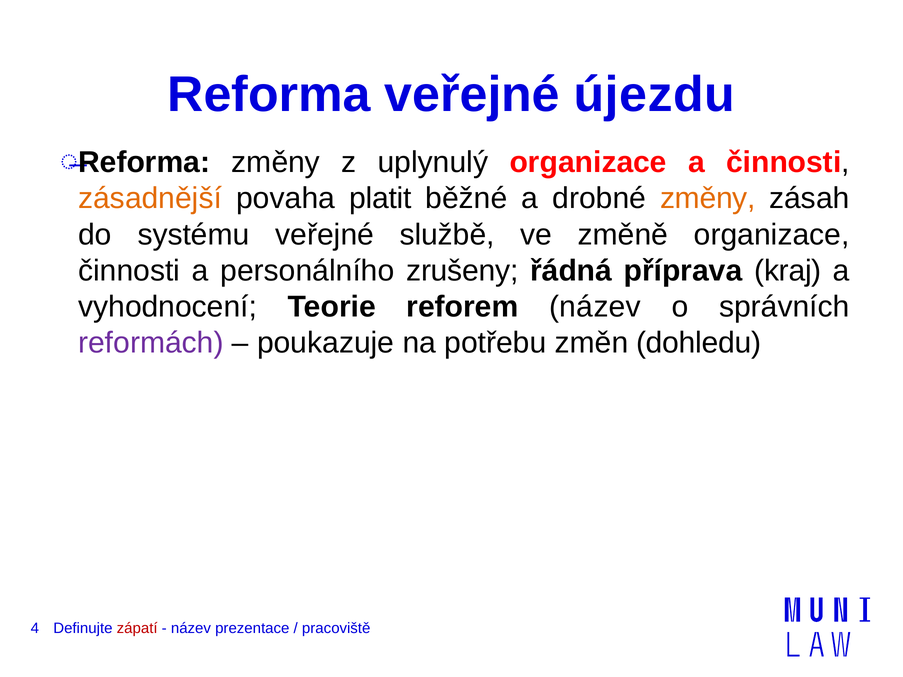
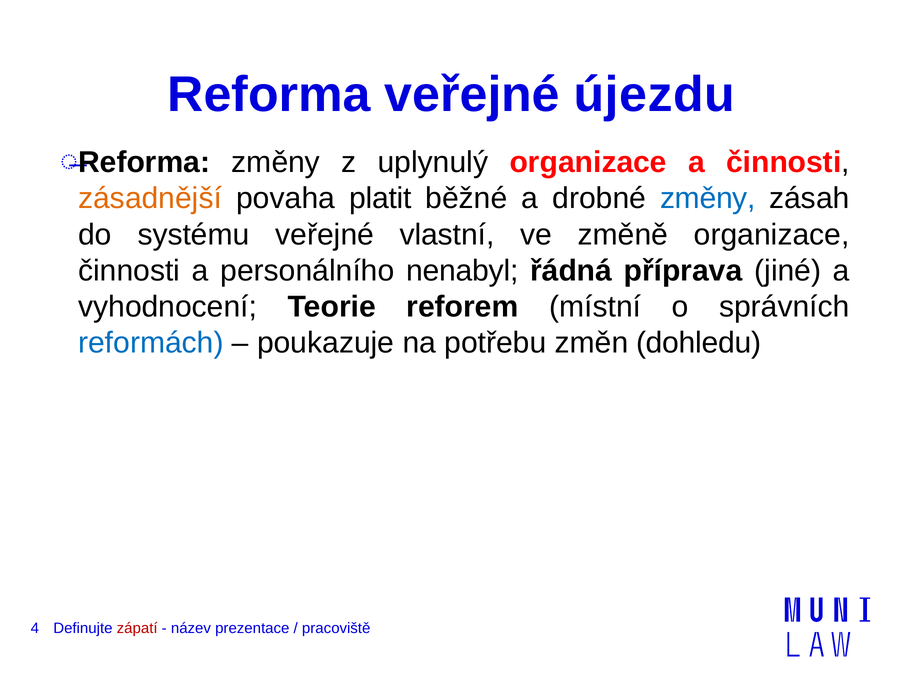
změny colour: orange -> blue (708, 199)
službě: službě -> vlastní (447, 235)
zrušeny: zrušeny -> nenabyl (462, 271)
kraj: kraj -> jiné (788, 271)
reforem název: název -> místní (595, 307)
reformách colour: purple -> blue (151, 343)
